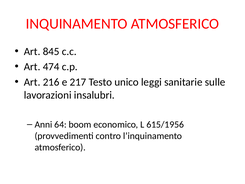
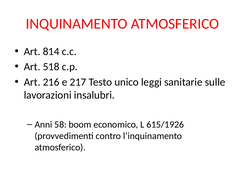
845: 845 -> 814 (51, 51)
474: 474 -> 518 (51, 67)
64: 64 -> 58 (60, 124)
615/1956: 615/1956 -> 615/1926 (165, 124)
